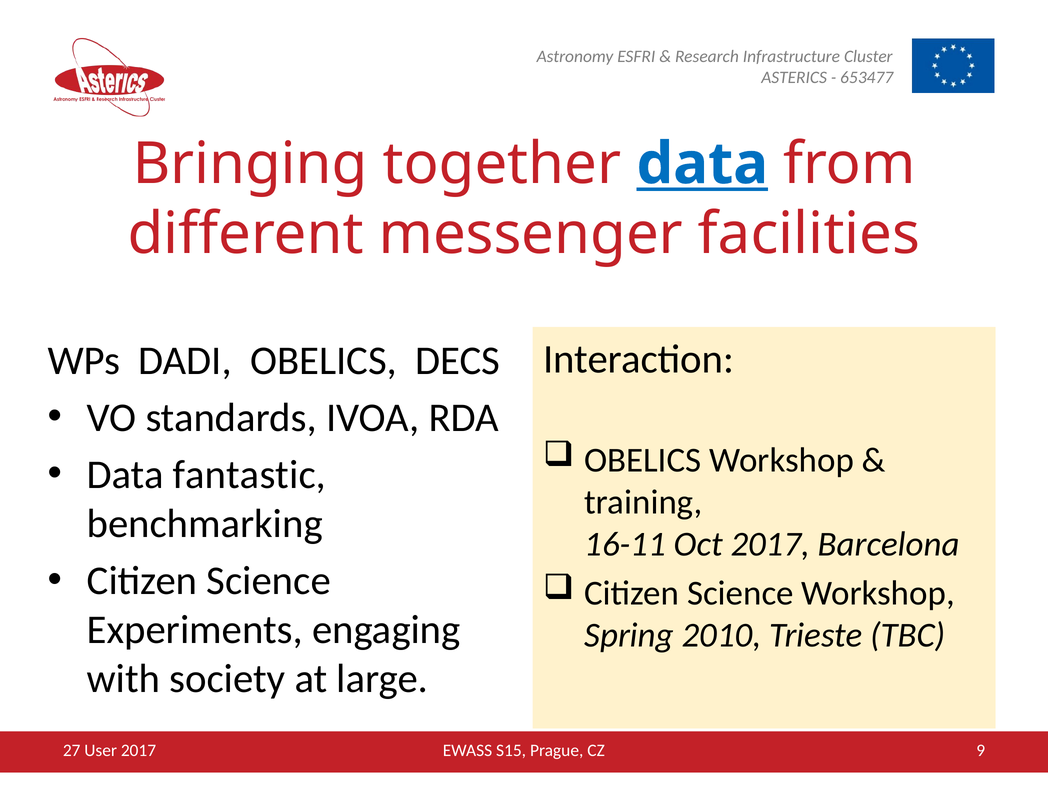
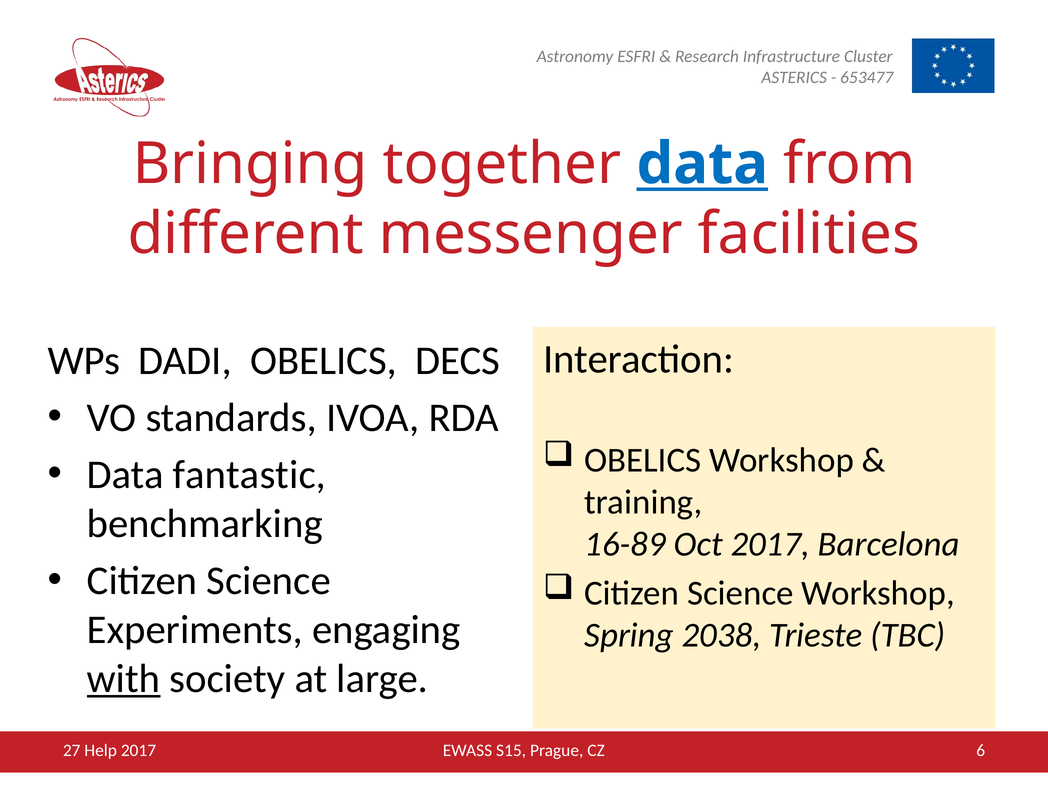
16-11: 16-11 -> 16-89 (625, 544)
2010: 2010 -> 2038 (721, 635)
with underline: none -> present (124, 679)
9: 9 -> 6 (981, 750)
User: User -> Help (101, 751)
